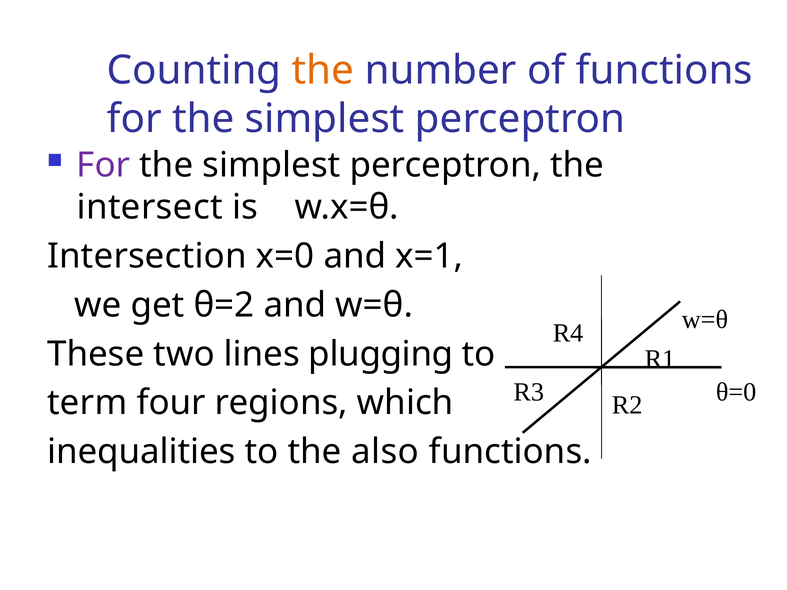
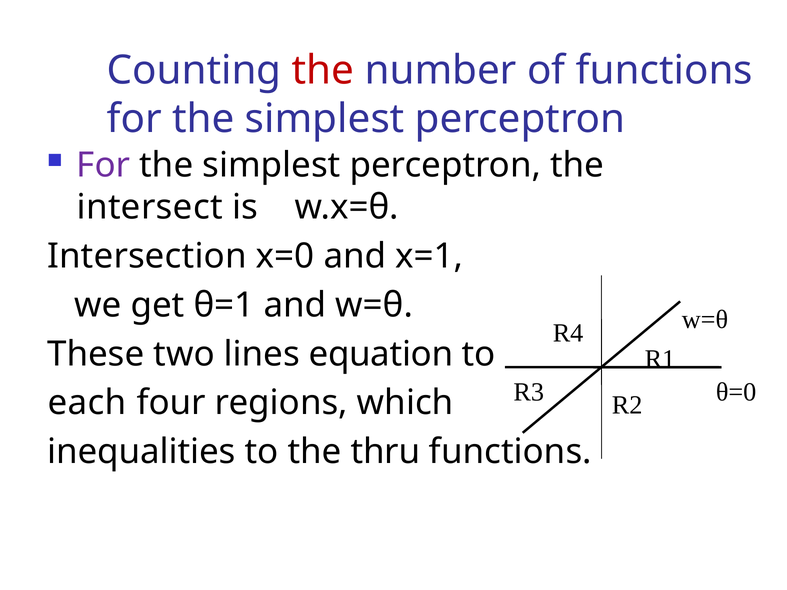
the colour: orange -> red (323, 70)
θ=2: θ=2 -> θ=1 (224, 305)
plugging: plugging -> equation (381, 354)
term: term -> each (87, 403)
also: also -> thru (385, 452)
